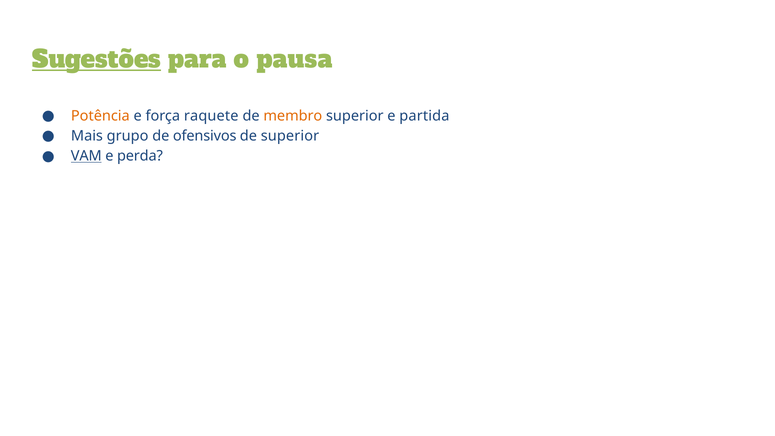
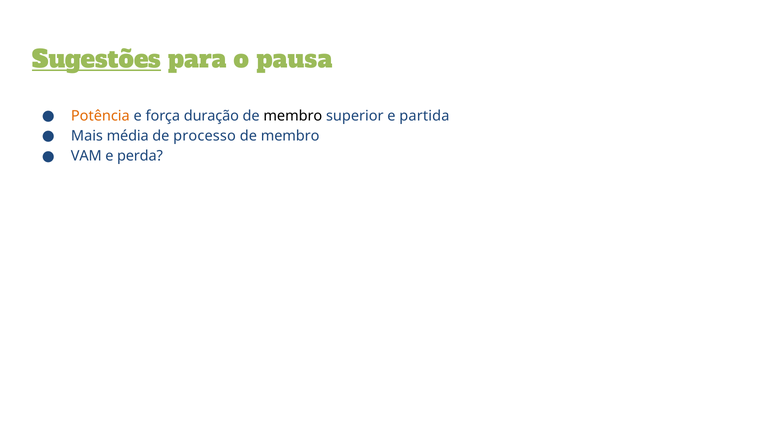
raquete: raquete -> duração (211, 116)
membro colour: orange -> black (293, 116)
grupo: grupo -> média (128, 136)
ofensivos: ofensivos -> processo (205, 136)
superior: superior -> membro (290, 136)
VAM underline: present -> none (86, 156)
